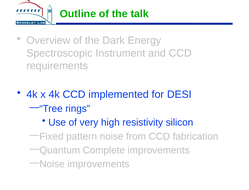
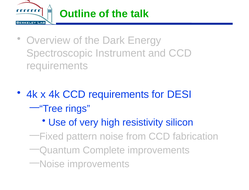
4k CCD implemented: implemented -> requirements (119, 94)
